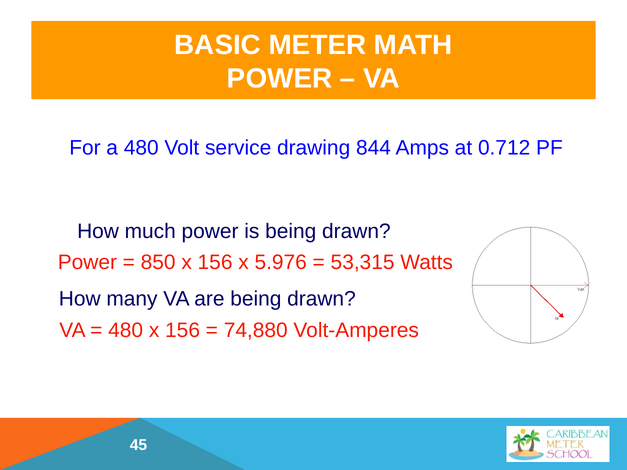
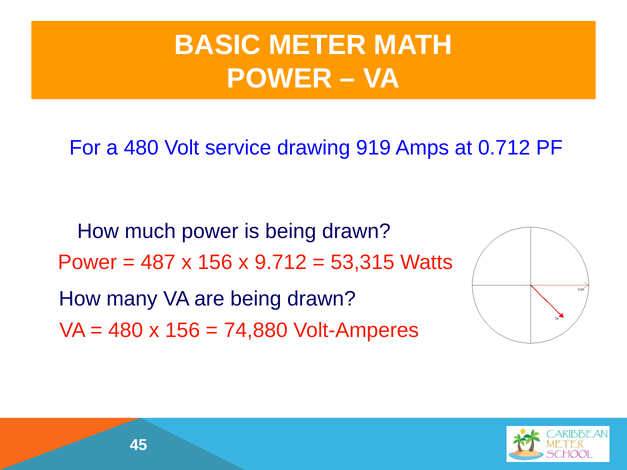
844: 844 -> 919 (373, 148)
850: 850 -> 487 (158, 263)
5.976: 5.976 -> 9.712 (281, 263)
